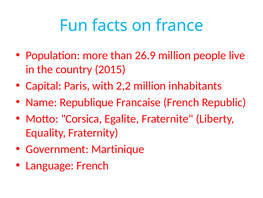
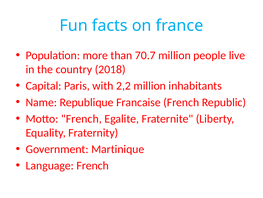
26.9: 26.9 -> 70.7 (145, 55)
2015: 2015 -> 2018 (110, 69)
Motto Corsica: Corsica -> French (81, 118)
